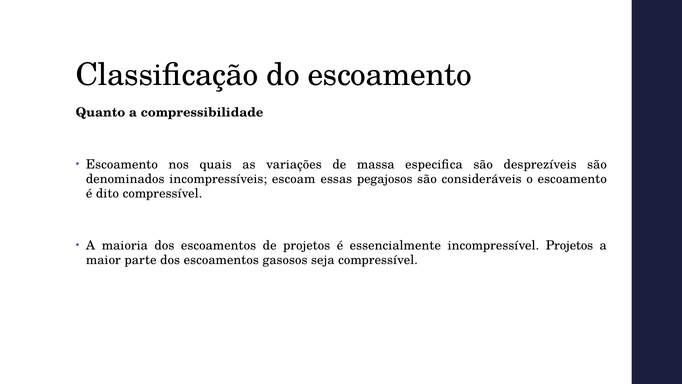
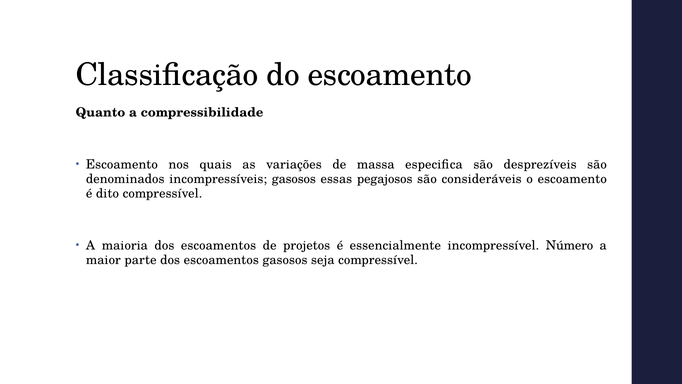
incompressíveis escoam: escoam -> gasosos (294, 179)
incompressível Projetos: Projetos -> Número (569, 245)
